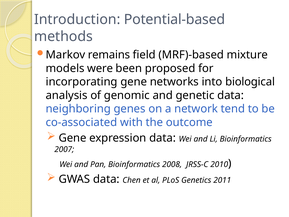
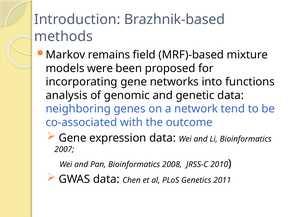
Potential-based: Potential-based -> Brazhnik-based (175, 20)
biological: biological -> functions (250, 82)
